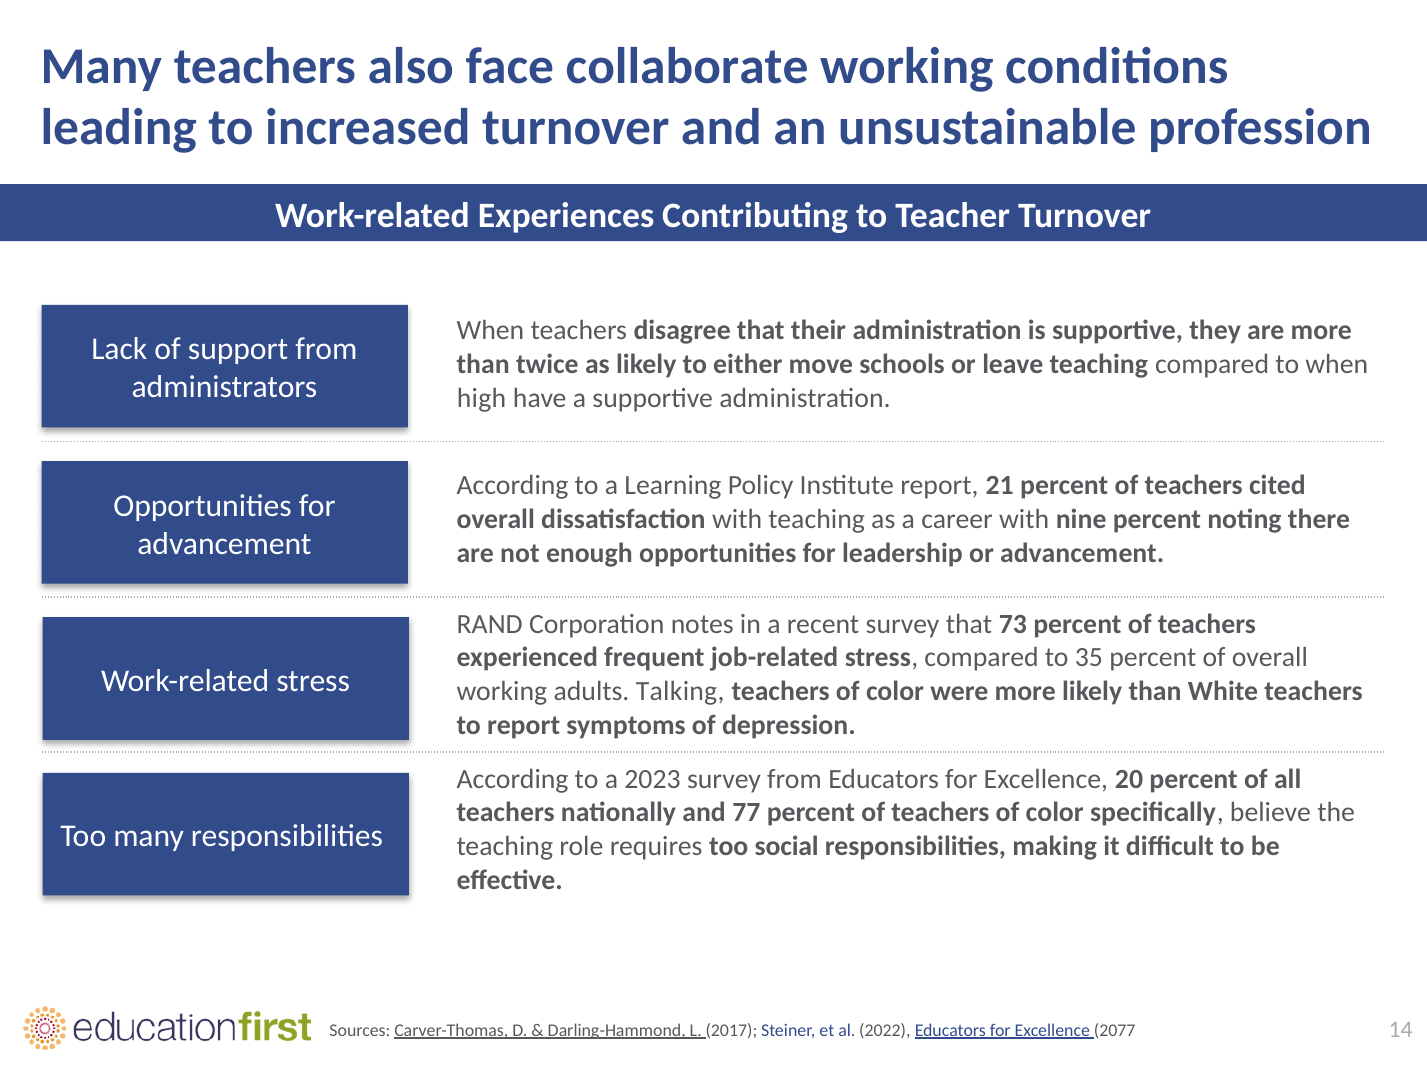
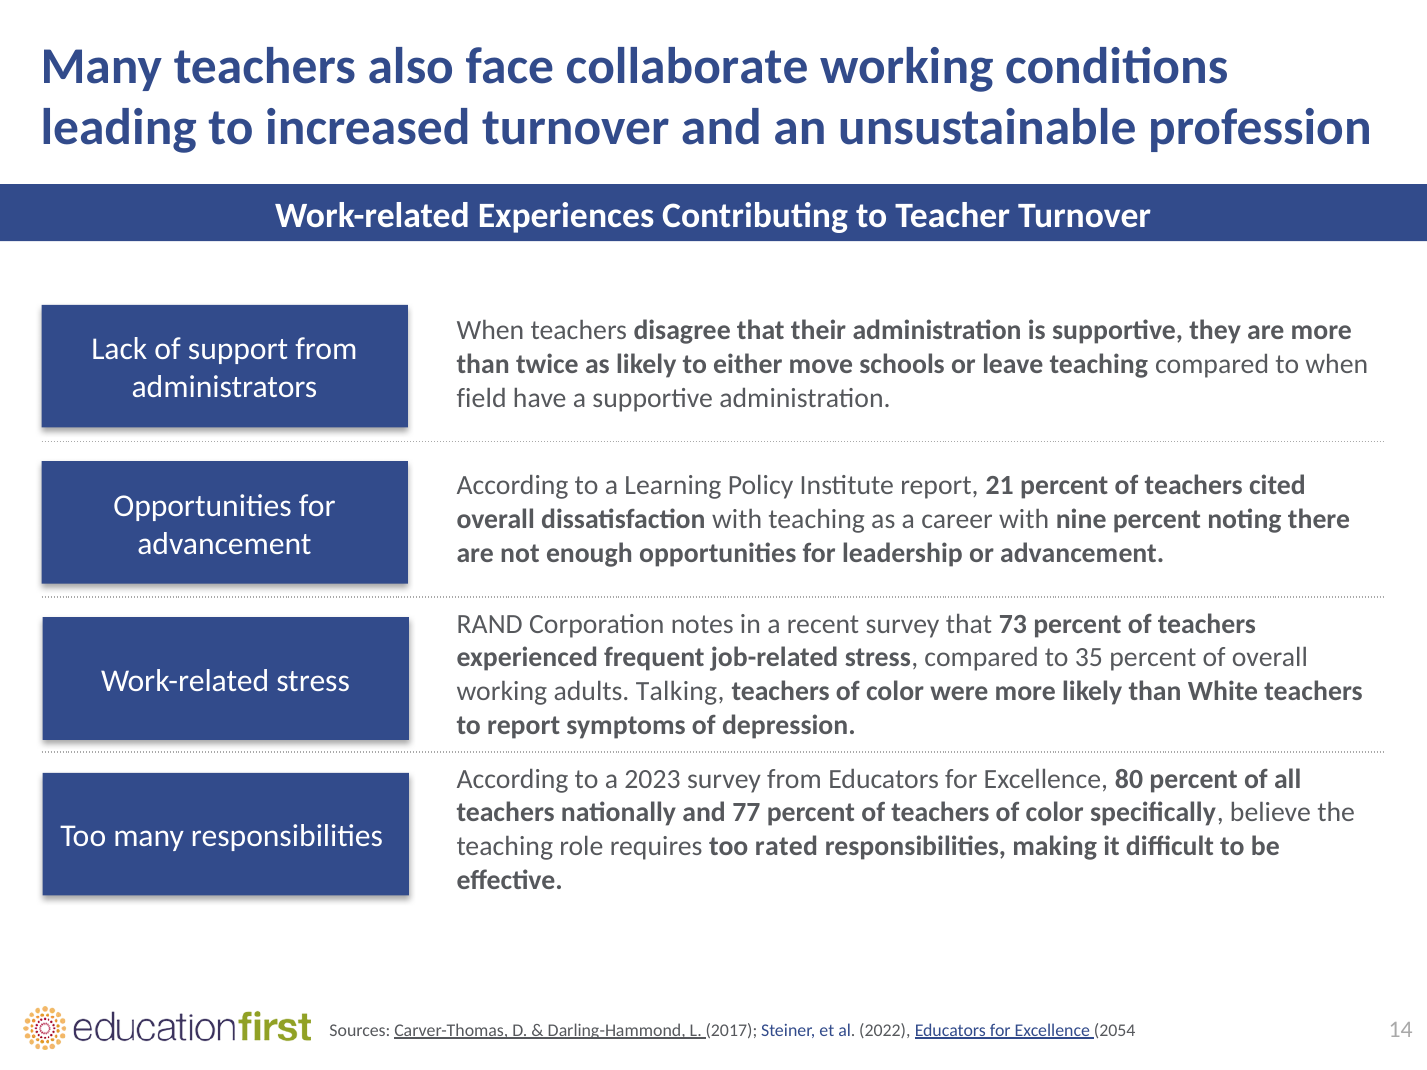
high: high -> field (482, 398)
20: 20 -> 80 (1129, 779)
social: social -> rated (787, 847)
2077: 2077 -> 2054 (1115, 1030)
